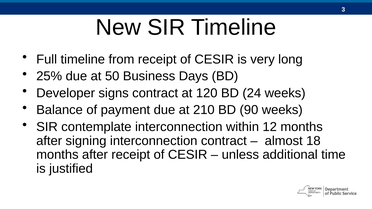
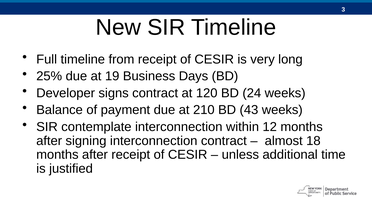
50: 50 -> 19 (112, 76)
90: 90 -> 43 (249, 110)
